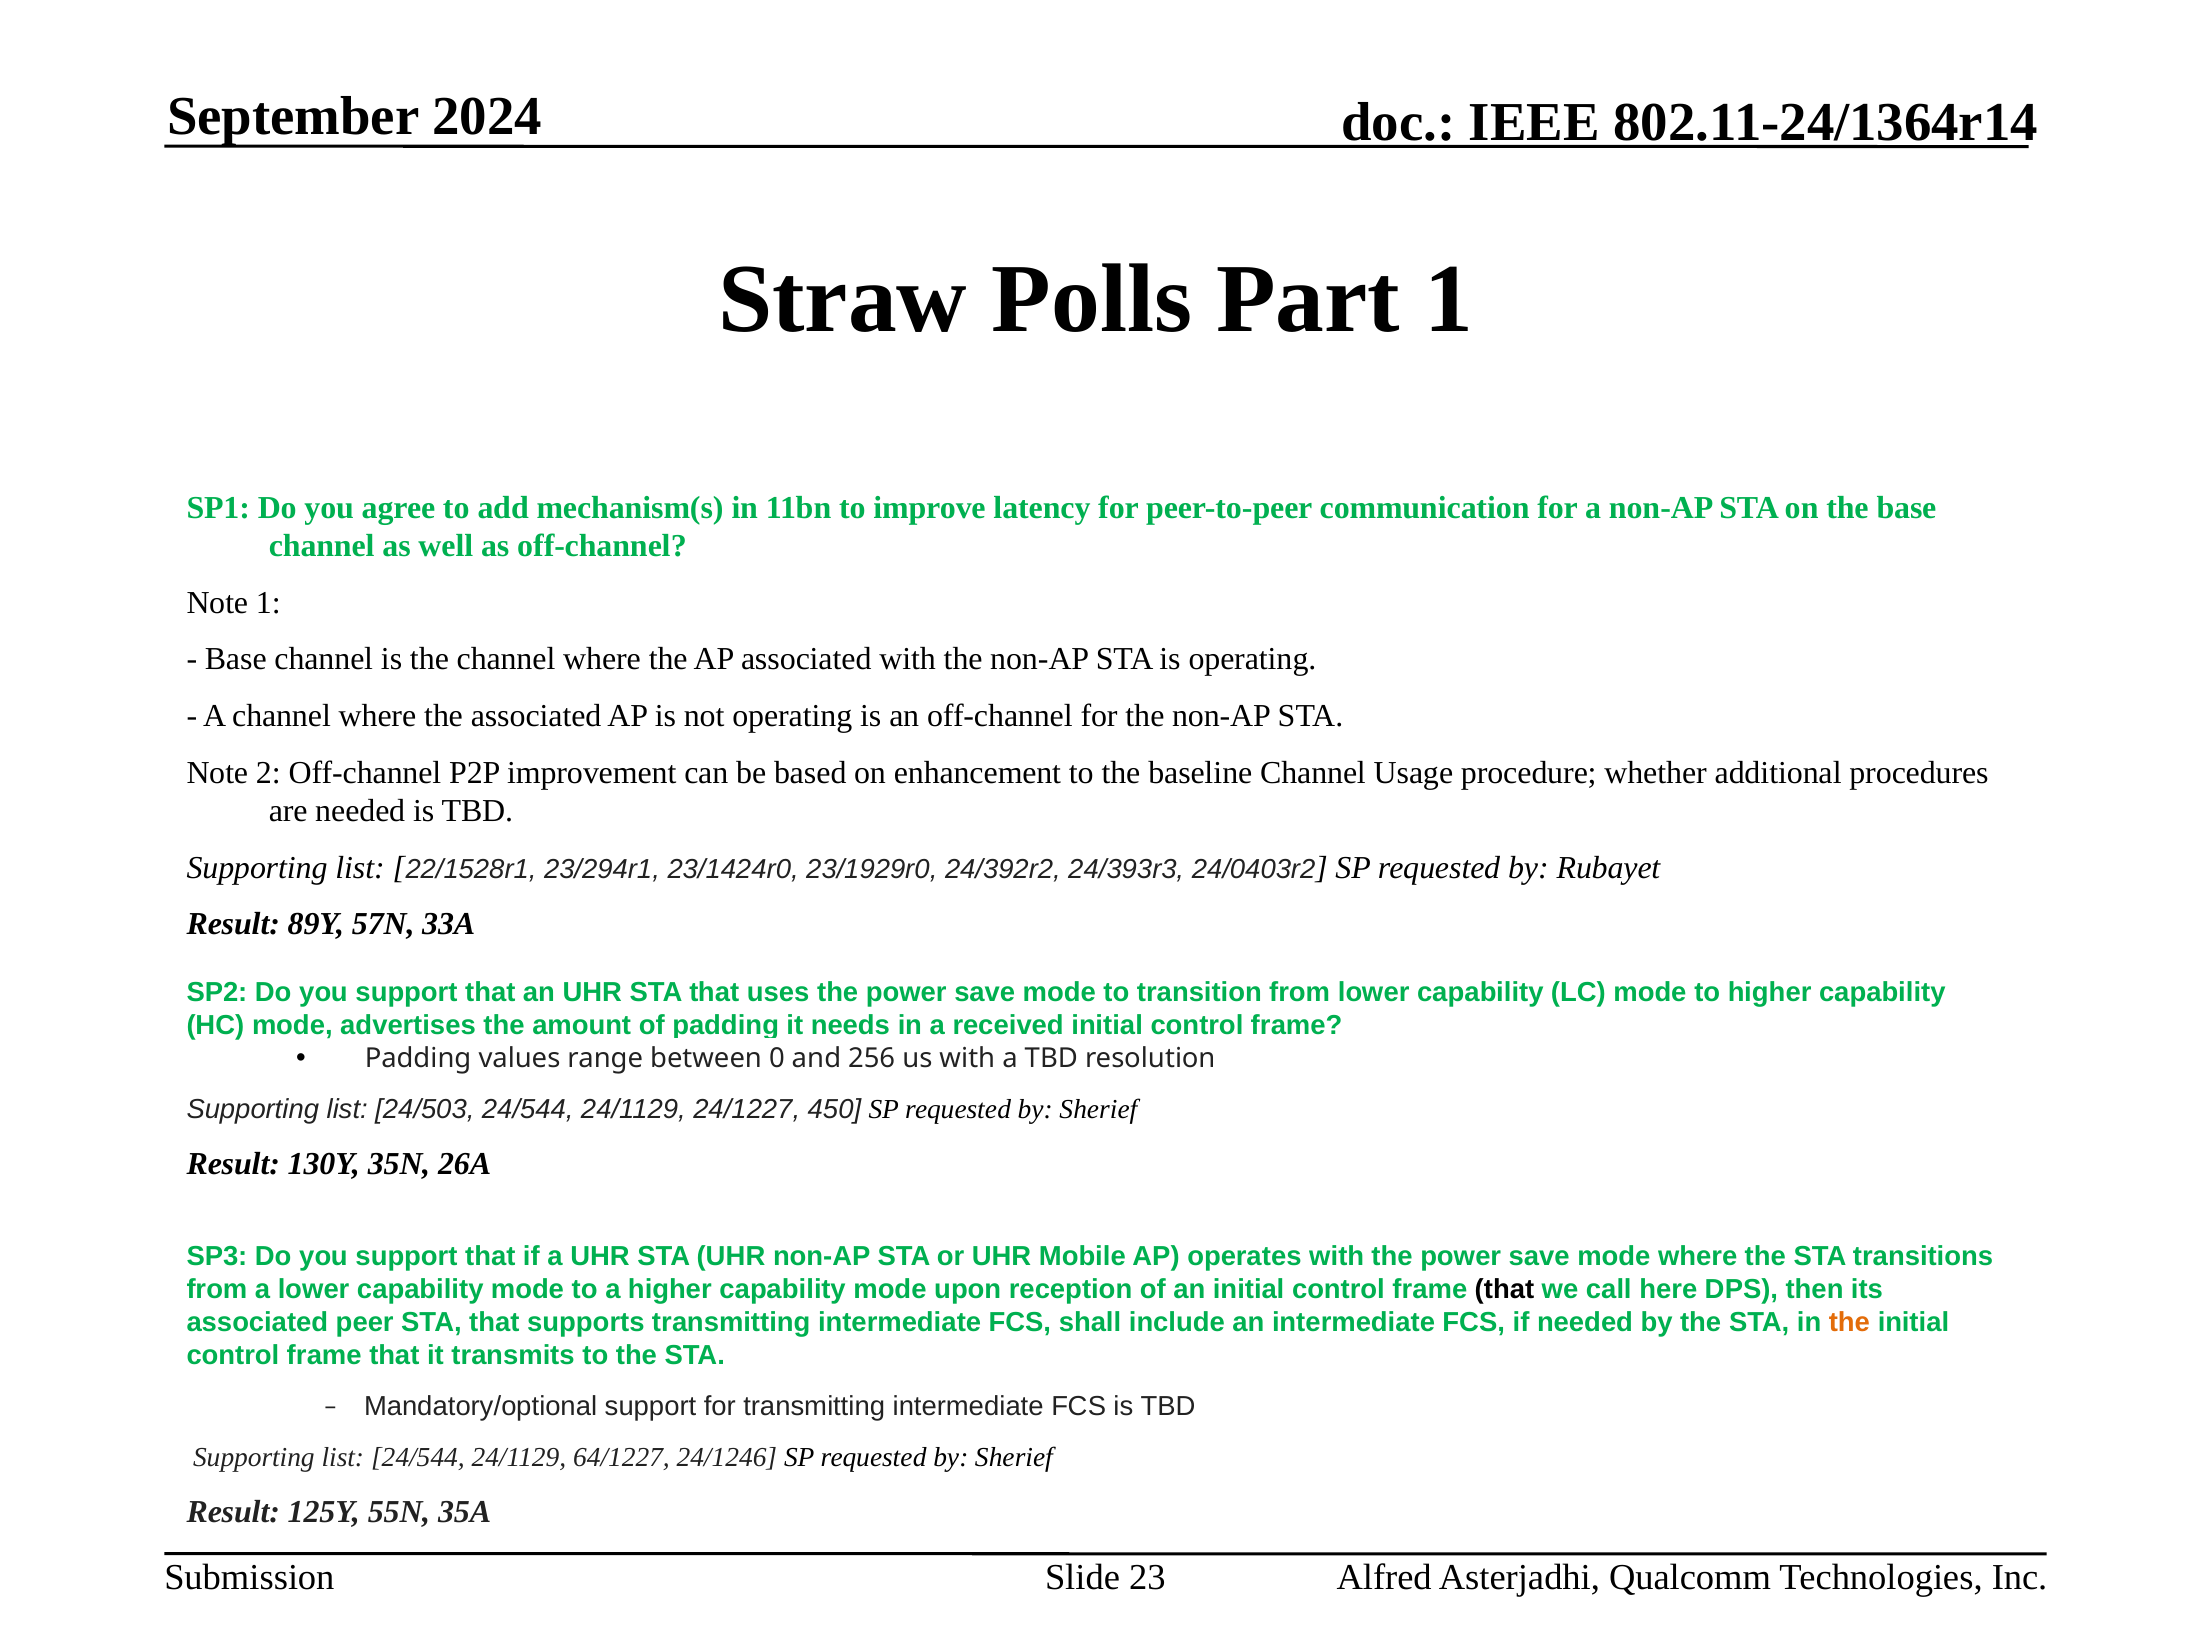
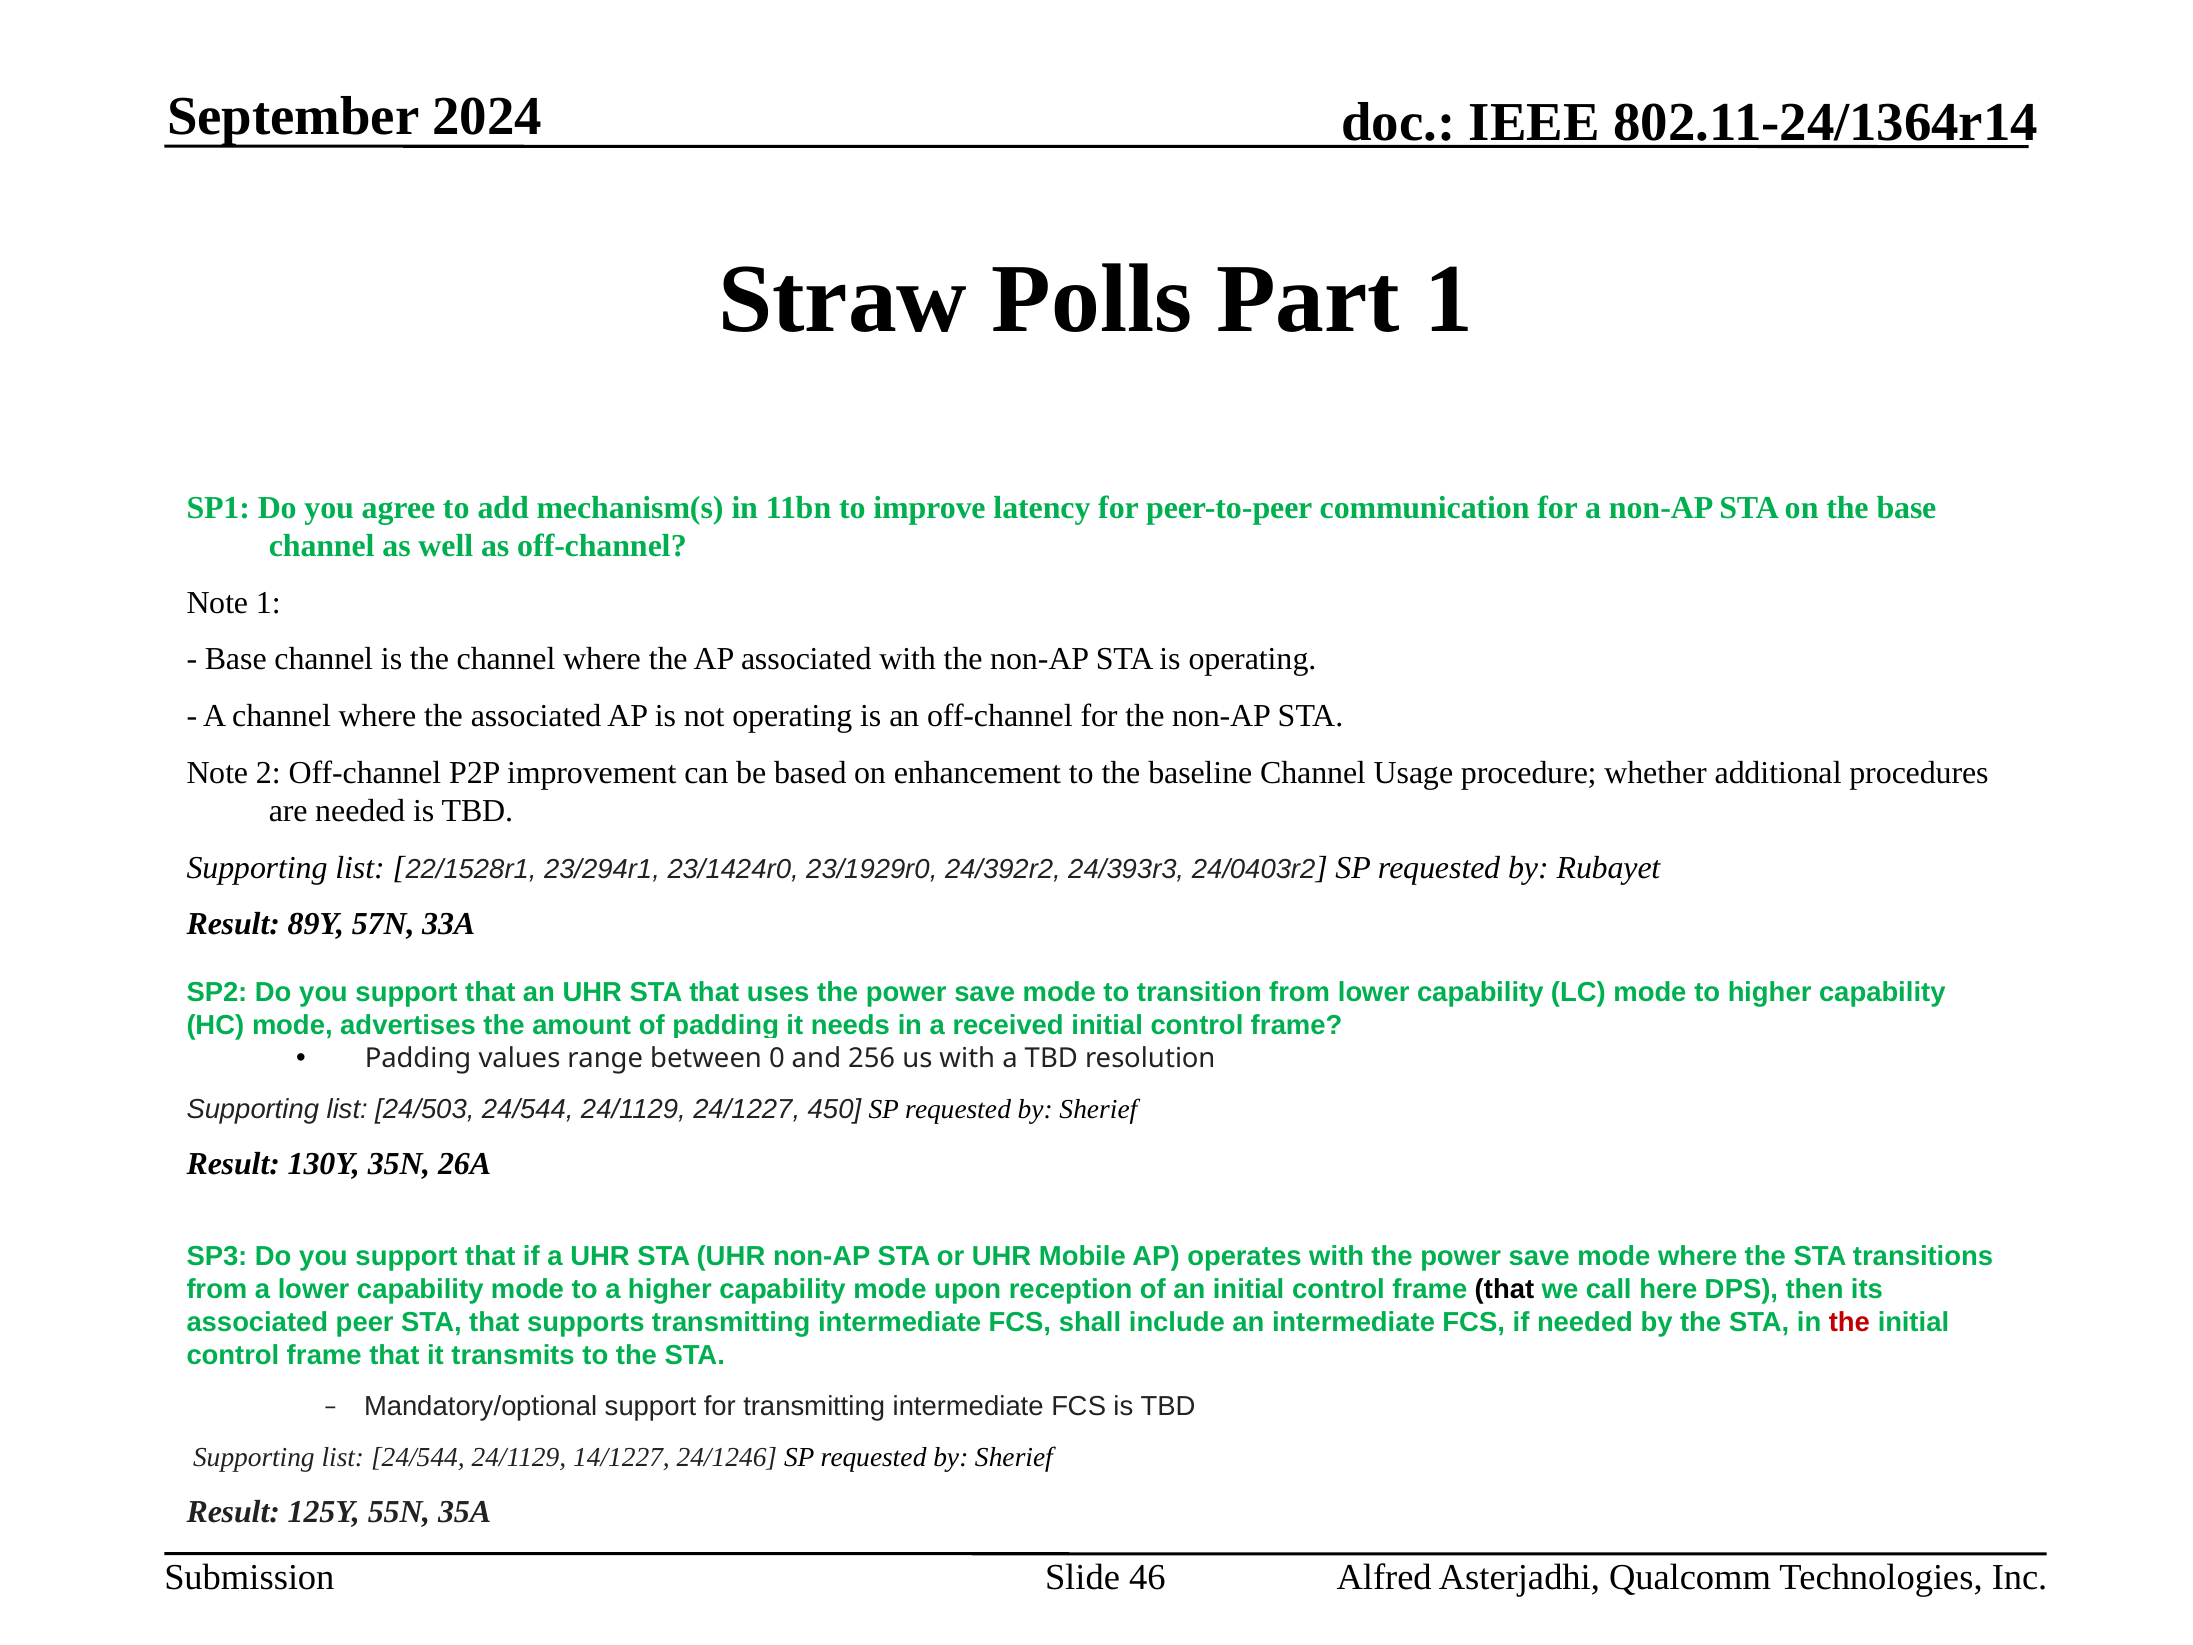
the colour: orange -> red (1849, 1322)
64/1227: 64/1227 -> 14/1227 (621, 1457)
23: 23 -> 46 (1147, 1577)
